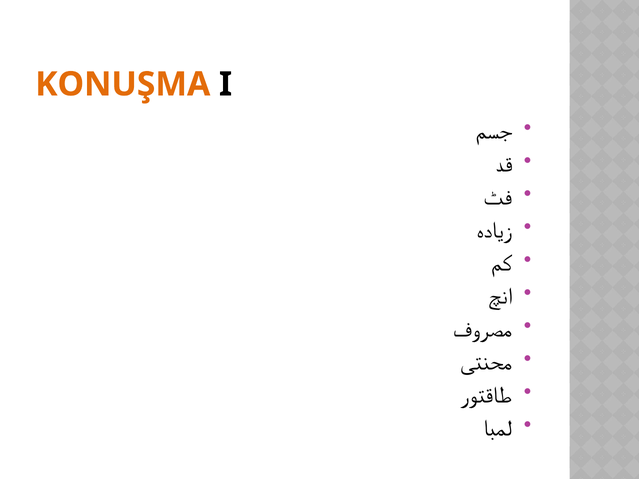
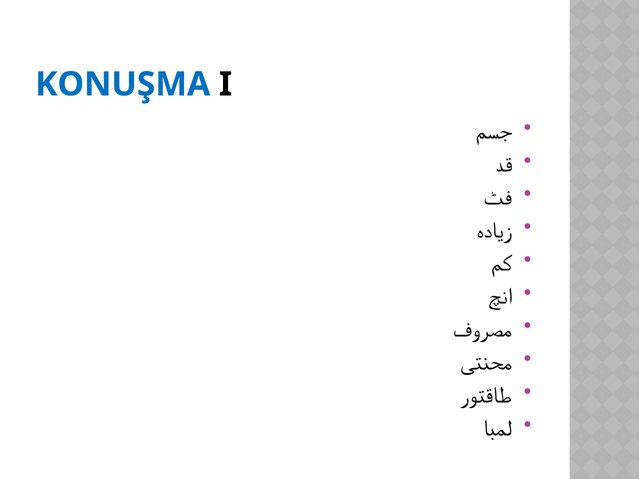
KONUŞMA colour: orange -> blue (123, 84)
